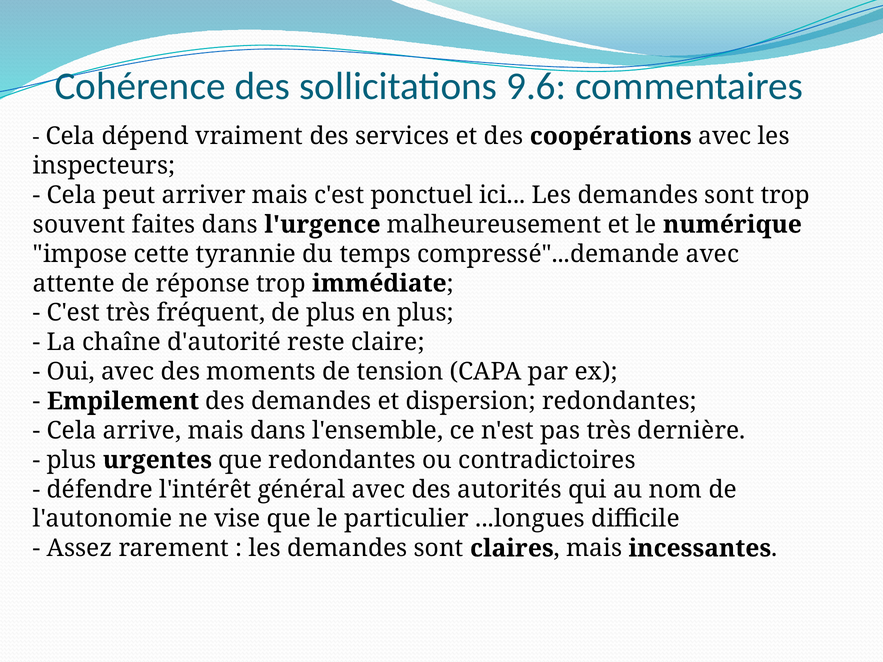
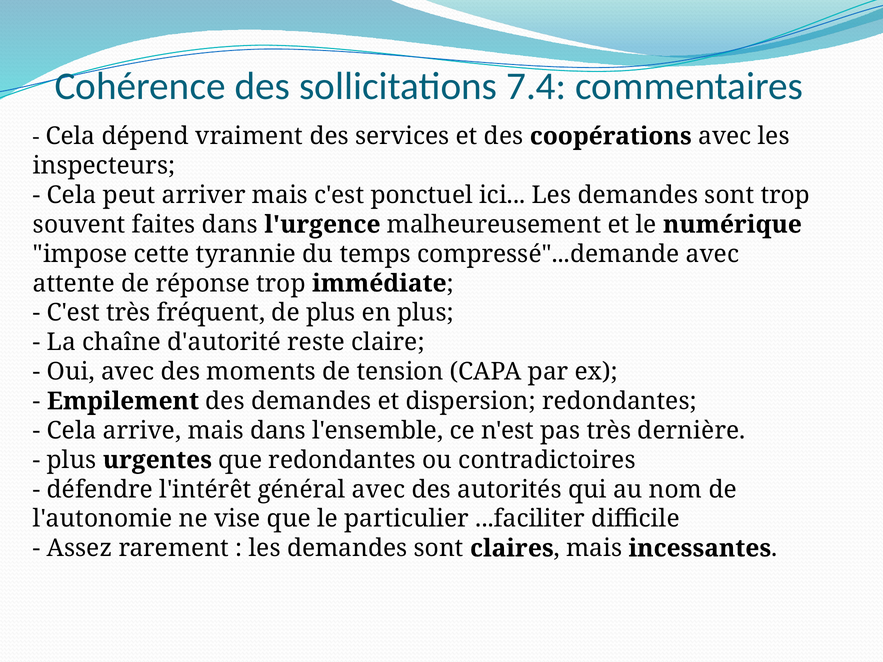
9.6: 9.6 -> 7.4 (536, 86)
...longues: ...longues -> ...faciliter (530, 519)
